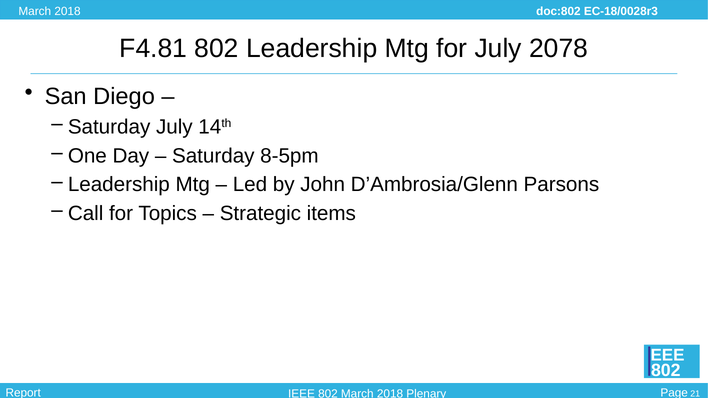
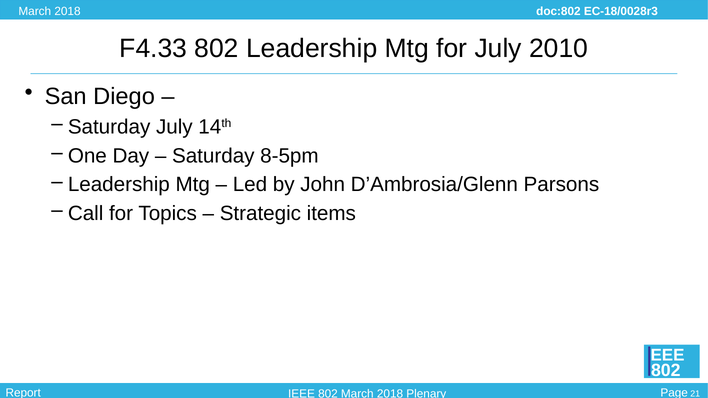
F4.81: F4.81 -> F4.33 (153, 48)
2078: 2078 -> 2010 (559, 48)
